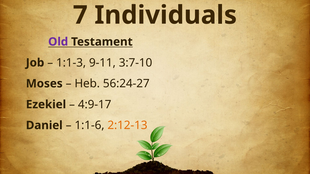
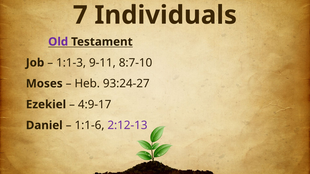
3:7-10: 3:7-10 -> 8:7-10 (136, 63)
56:24-27: 56:24-27 -> 93:24-27 (126, 84)
2:12-13 colour: orange -> purple (127, 126)
